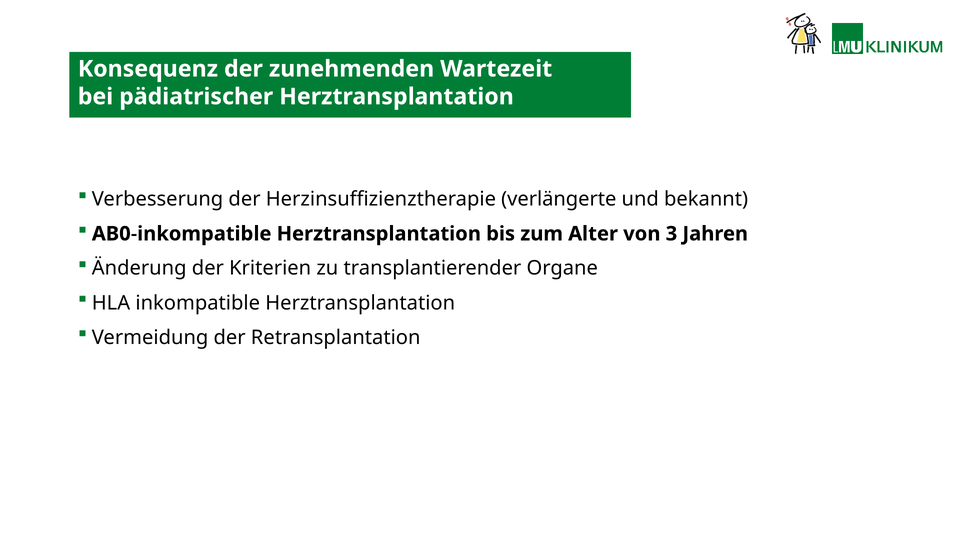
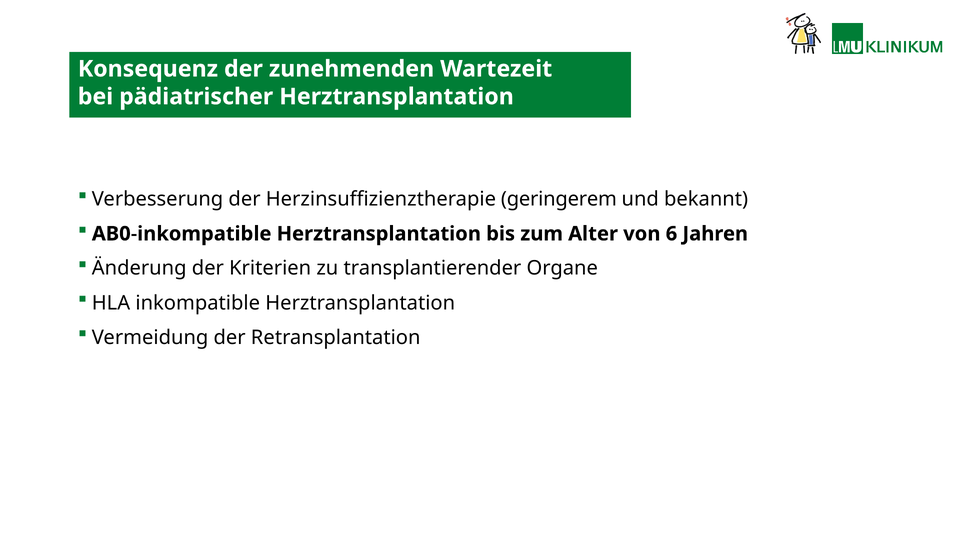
verlängerte: verlängerte -> geringerem (559, 199)
3: 3 -> 6 (671, 234)
